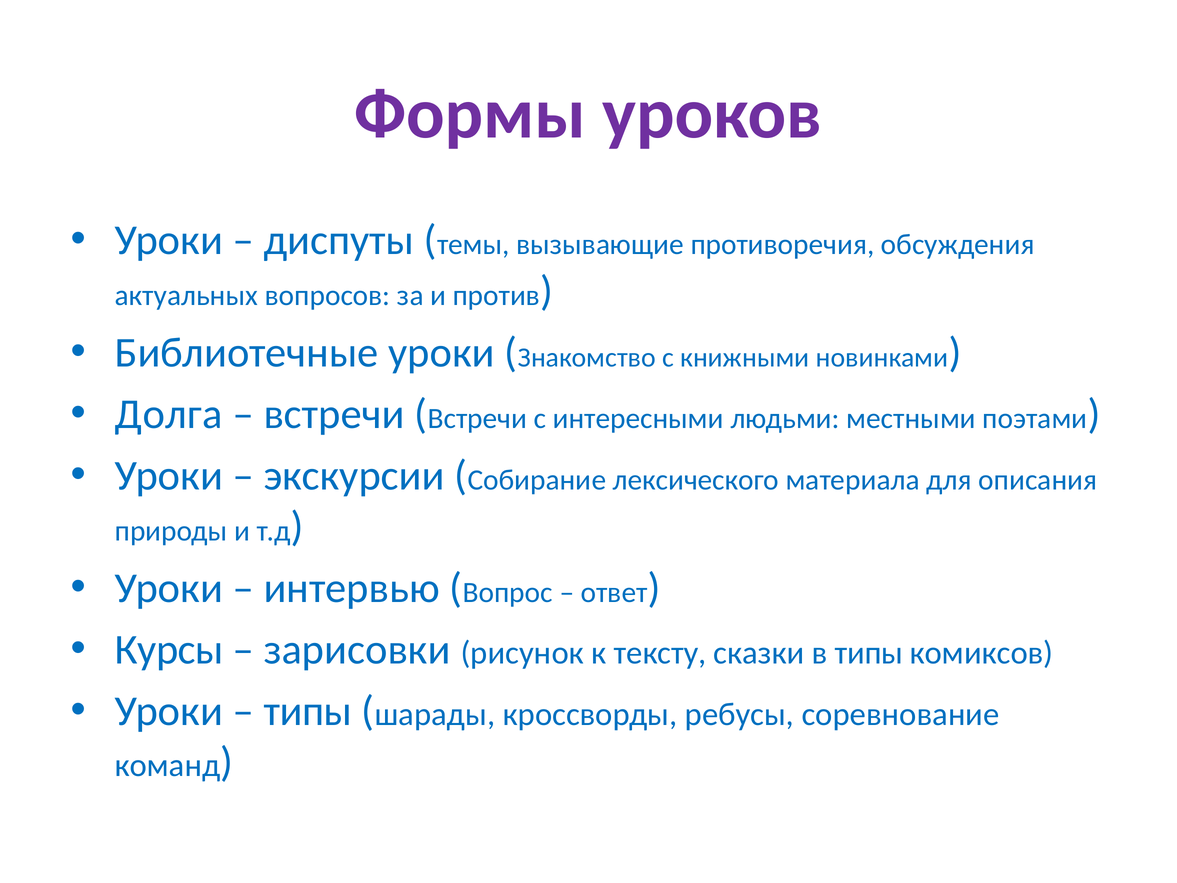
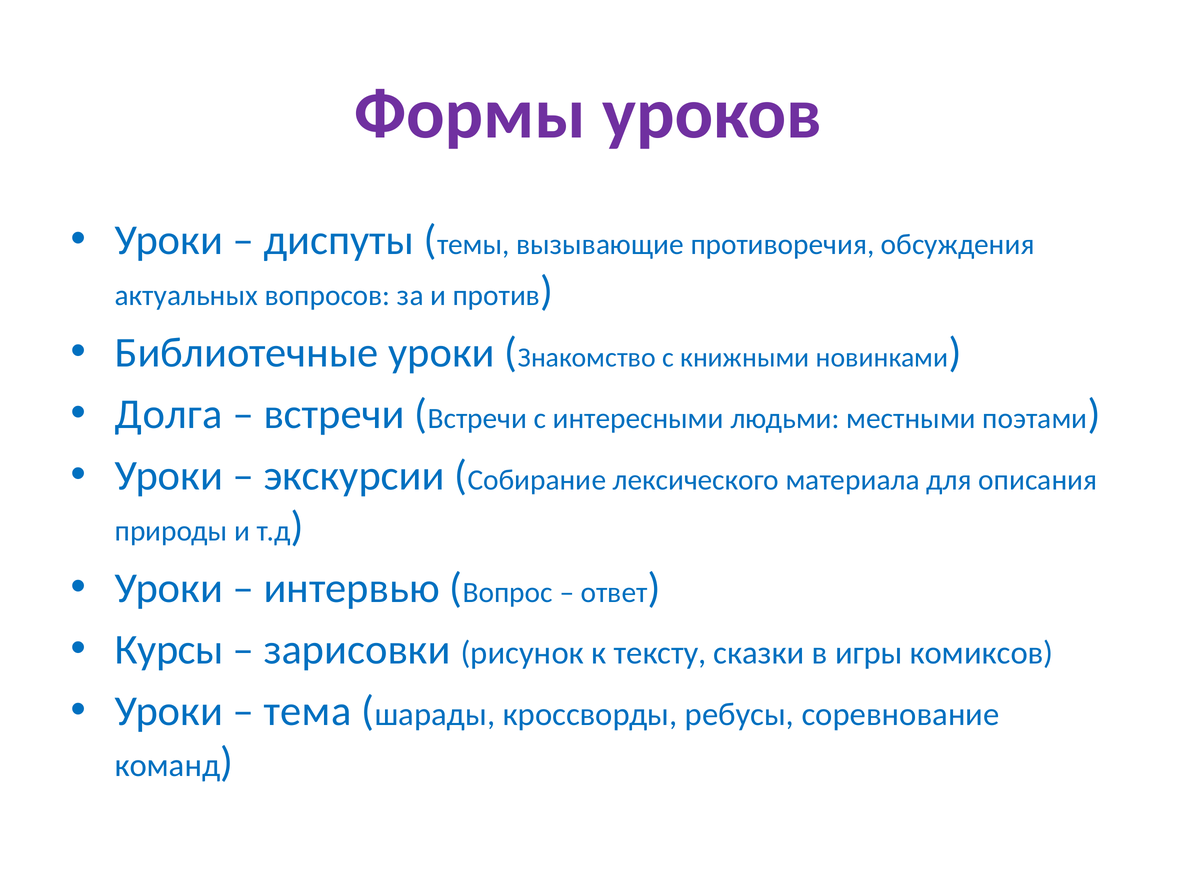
в типы: типы -> игры (869, 653)
типы: типы -> тема (307, 711)
